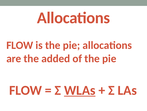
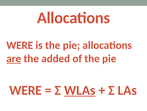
FLOW: FLOW -> WERE (20, 45)
are underline: none -> present (14, 58)
FLOW: FLOW -> WERE (26, 90)
